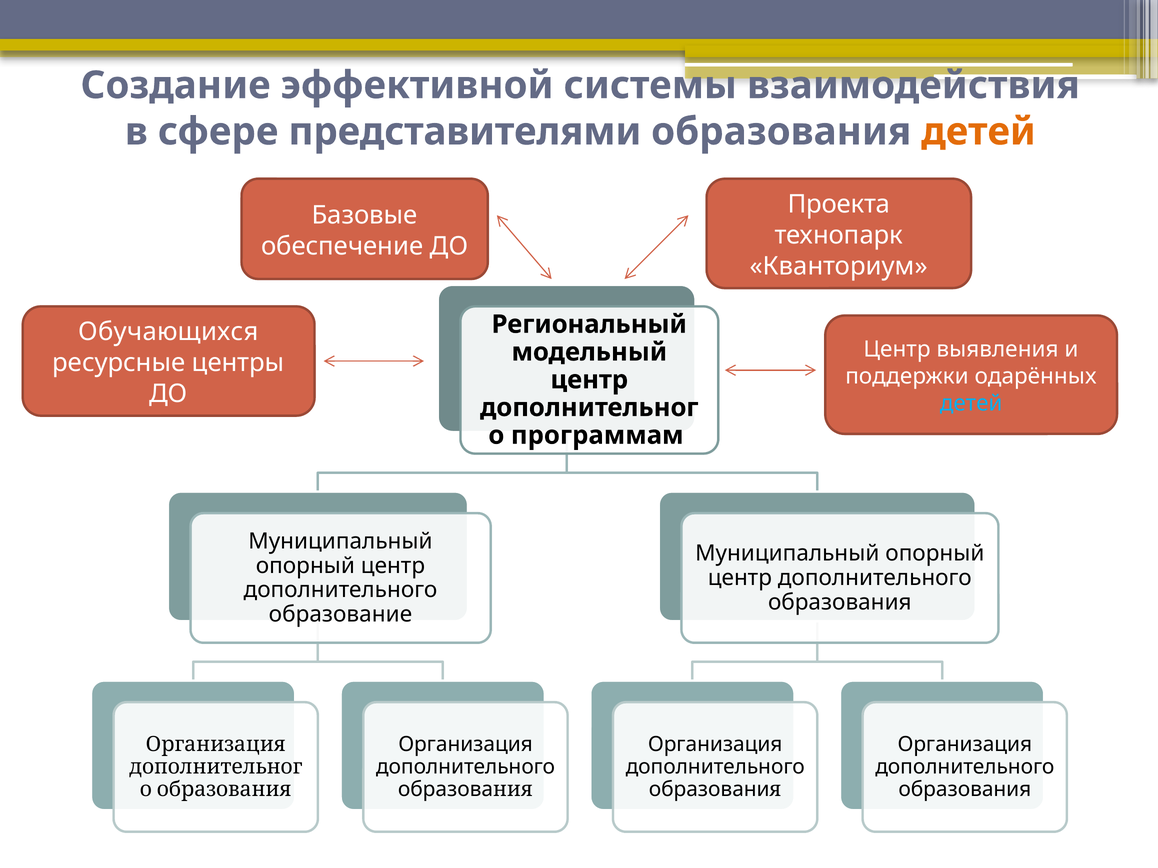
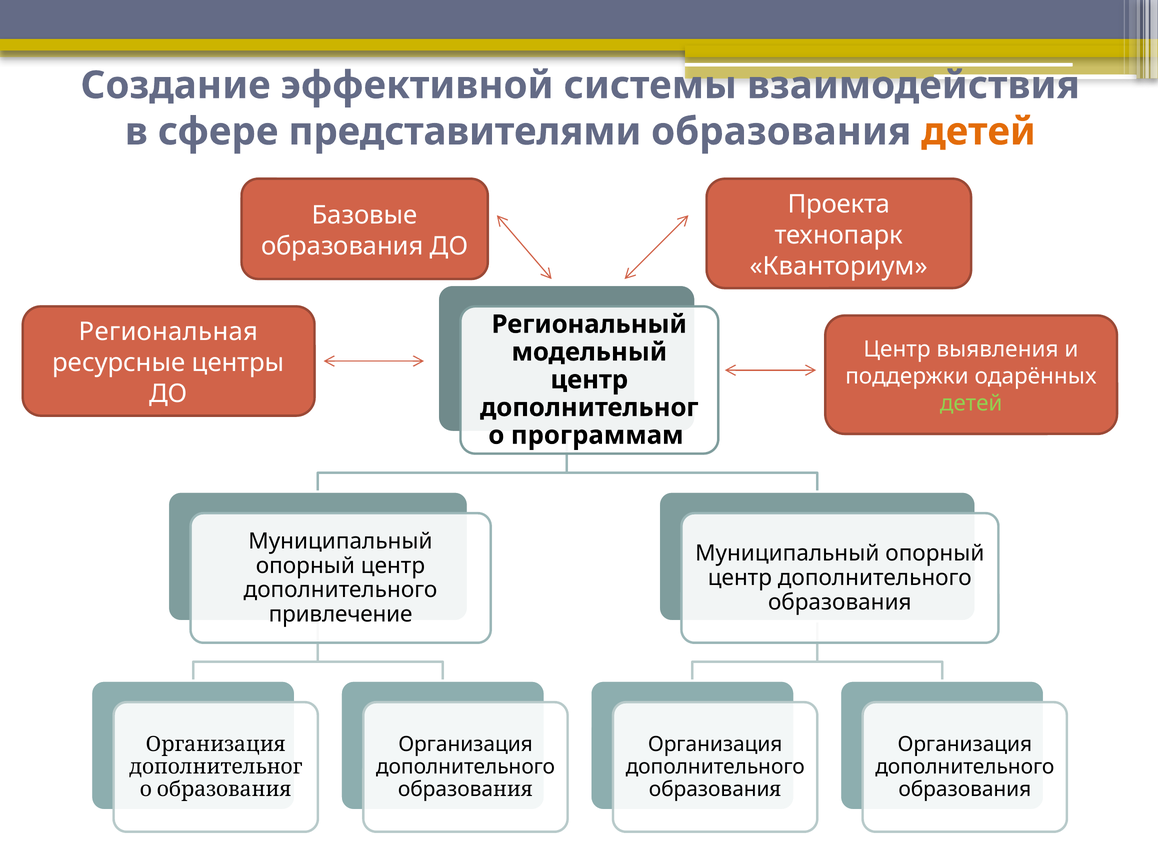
обеспечение: обеспечение -> образования (342, 246)
Обучающихся: Обучающихся -> Региональная (168, 332)
детей colour: light blue -> light green (971, 404)
образование: образование -> привлечение (341, 615)
